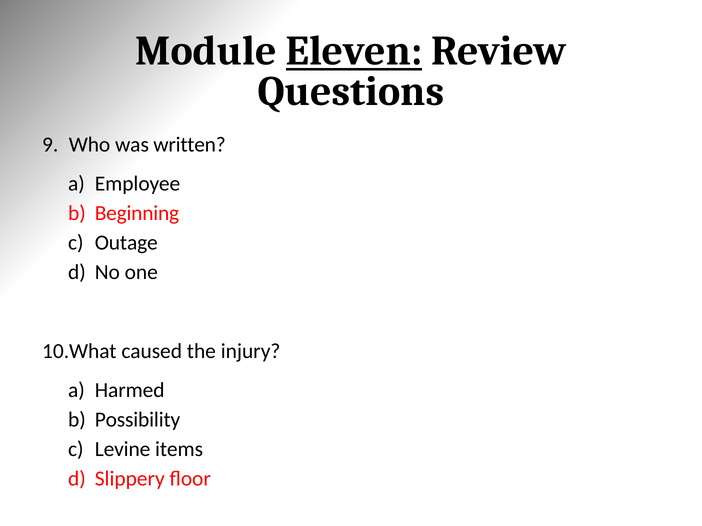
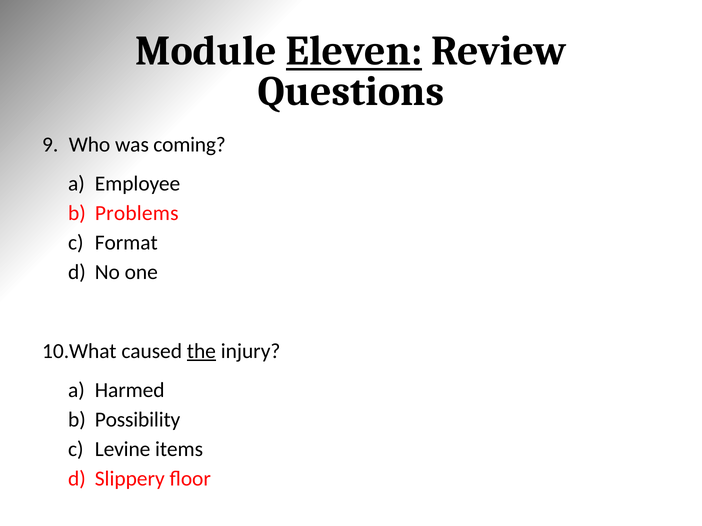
written: written -> coming (190, 145)
Beginning: Beginning -> Problems (137, 213)
Outage: Outage -> Format (126, 243)
the underline: none -> present (201, 351)
